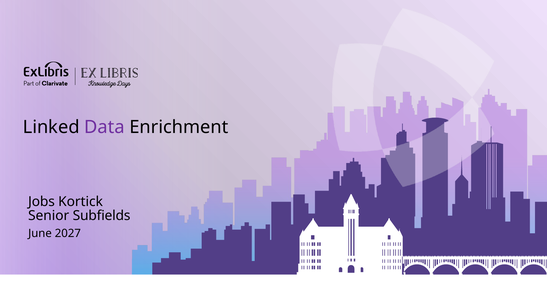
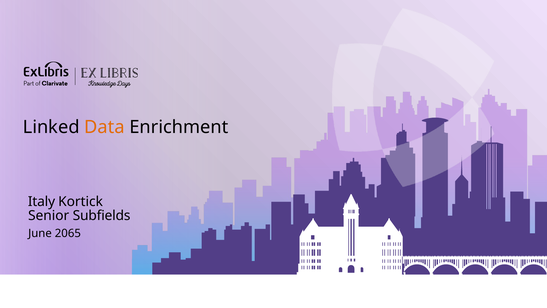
Data colour: purple -> orange (105, 127)
Jobs: Jobs -> Italy (42, 201)
2027: 2027 -> 2065 (68, 233)
